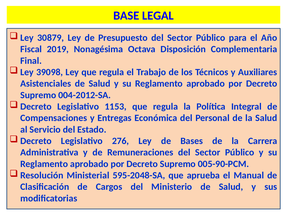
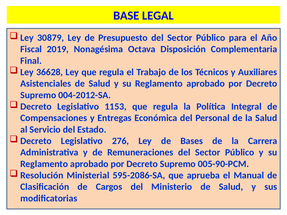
39098: 39098 -> 36628 (50, 72)
595-2048-SA: 595-2048-SA -> 595-2086-SA (139, 176)
